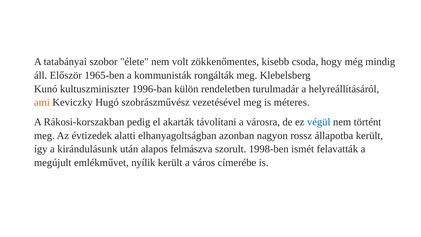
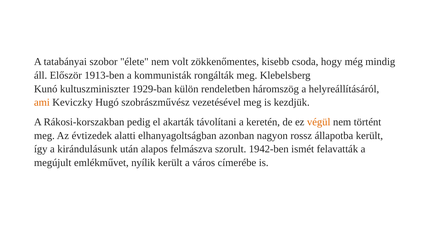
1965-ben: 1965-ben -> 1913-ben (104, 75)
1996-ban: 1996-ban -> 1929-ban (152, 89)
turulmadár: turulmadár -> háromszög (276, 89)
méteres: méteres -> kezdjük (292, 102)
városra: városra -> keretén (263, 122)
végül colour: blue -> orange (319, 122)
1998-ben: 1998-ben -> 1942-ben (269, 149)
